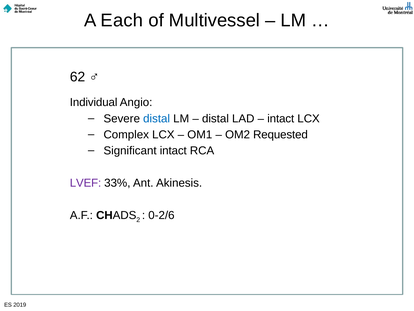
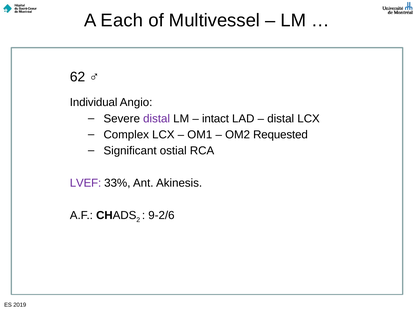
distal colour: blue -> purple (157, 118)
distal: distal -> intact (216, 118)
intact: intact -> distal (281, 118)
Significant intact: intact -> ostial (173, 151)
0-2/6: 0-2/6 -> 9-2/6 (161, 215)
